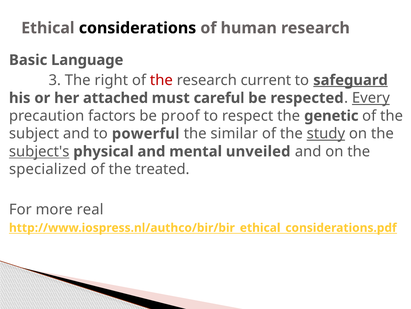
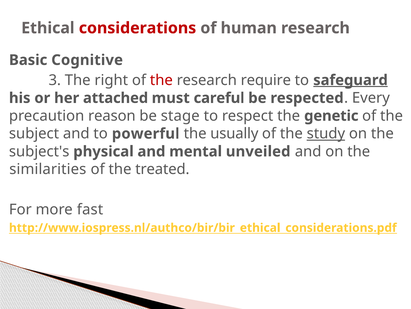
considerations colour: black -> red (138, 28)
Language: Language -> Cognitive (87, 60)
current: current -> require (266, 80)
Every underline: present -> none (371, 98)
factors: factors -> reason (112, 116)
proof: proof -> stage (180, 116)
similar: similar -> usually (234, 133)
subject's underline: present -> none (39, 151)
specialized: specialized -> similarities (48, 169)
real: real -> fast (90, 209)
